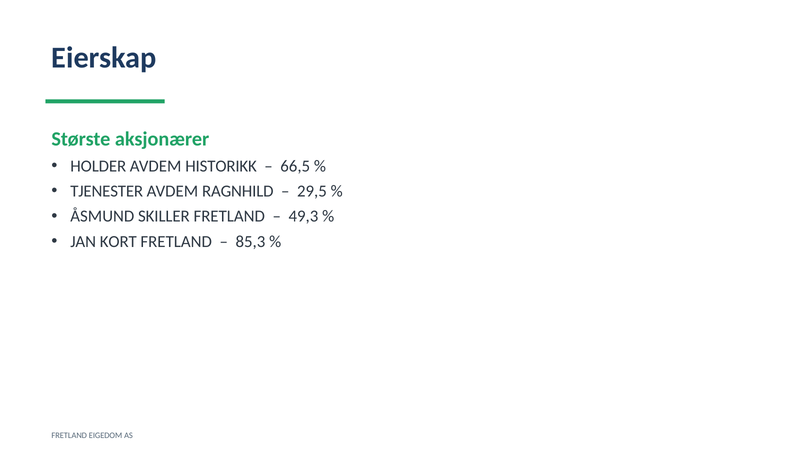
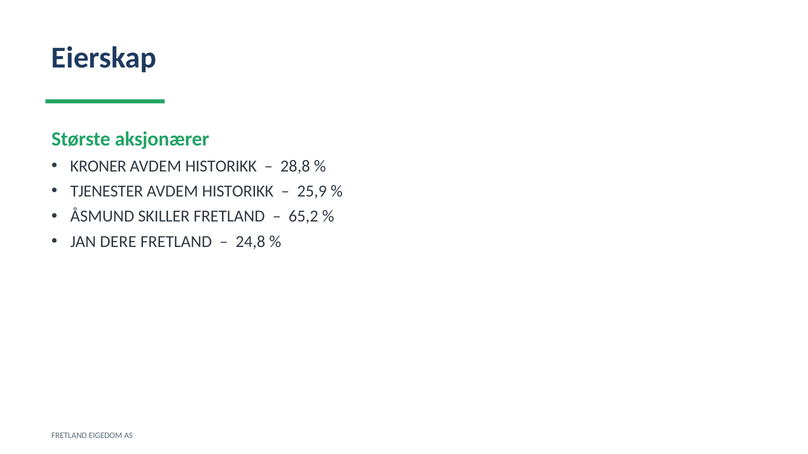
HOLDER: HOLDER -> KRONER (98, 166)
66,5: 66,5 -> 28,8 (295, 166)
RAGNHILD: RAGNHILD -> HISTORIKK (238, 191)
29,5: 29,5 -> 25,9 (312, 191)
49,3: 49,3 -> 65,2 (303, 217)
KORT: KORT -> DERE (118, 242)
85,3: 85,3 -> 24,8 (250, 242)
